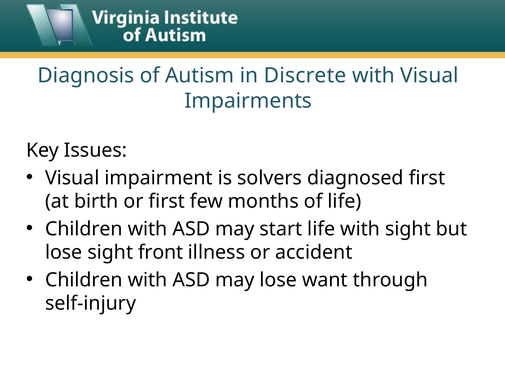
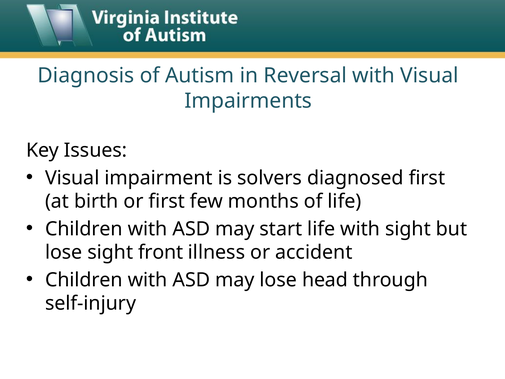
Discrete: Discrete -> Reversal (305, 76)
want: want -> head (325, 280)
